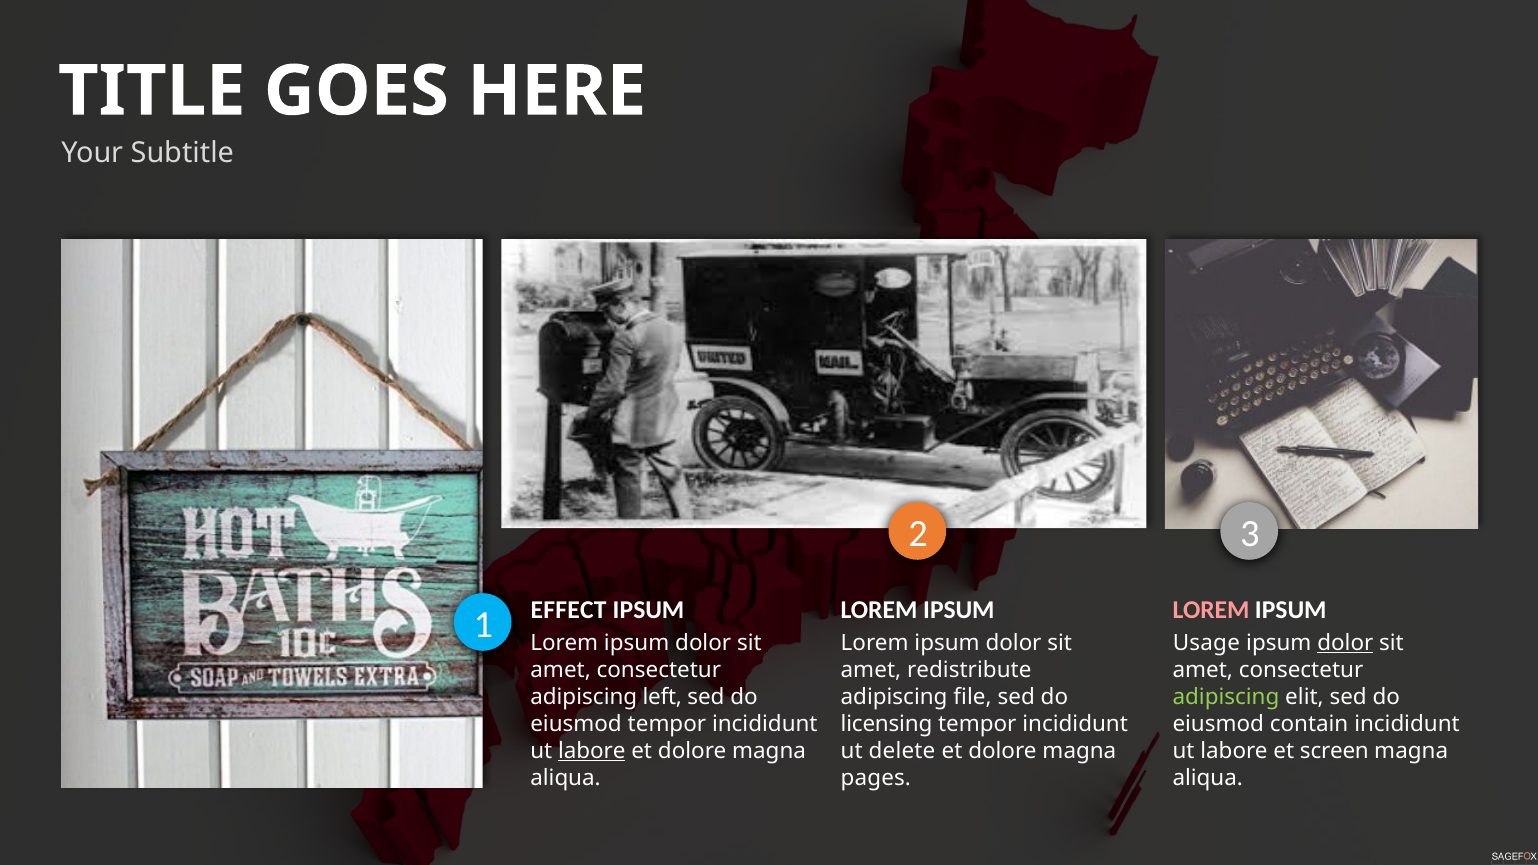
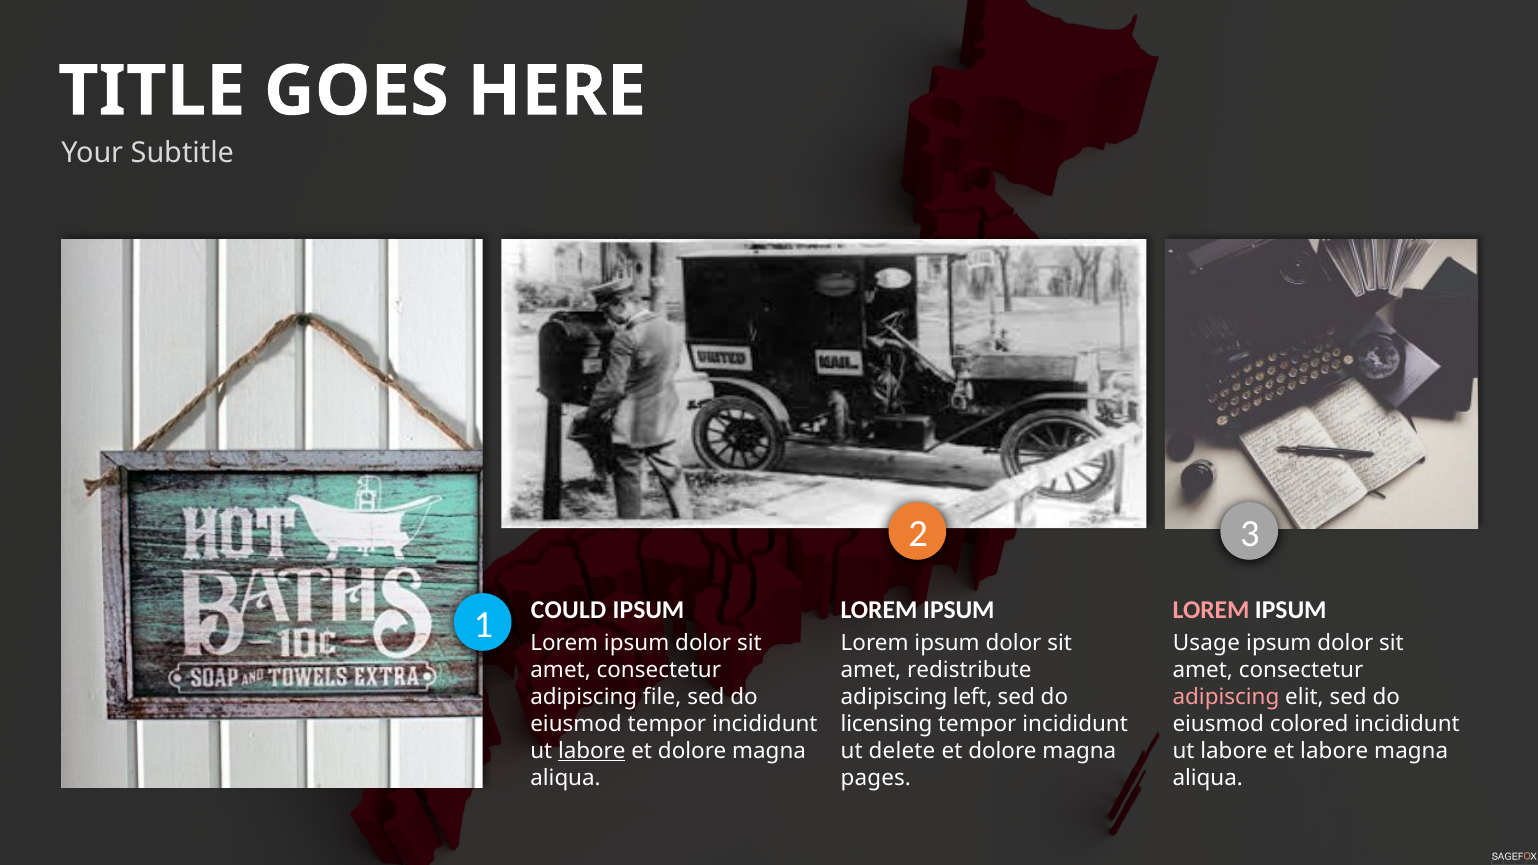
EFFECT: EFFECT -> COULD (569, 610)
dolor underline: present -> none (1345, 643)
left: left -> file (662, 697)
file: file -> left (973, 697)
adipiscing colour: light green -> pink (1226, 697)
contain: contain -> colored (1309, 724)
et screen: screen -> labore (1334, 751)
